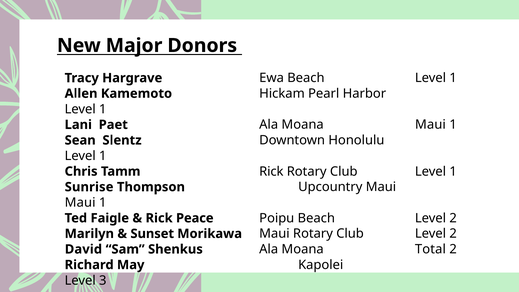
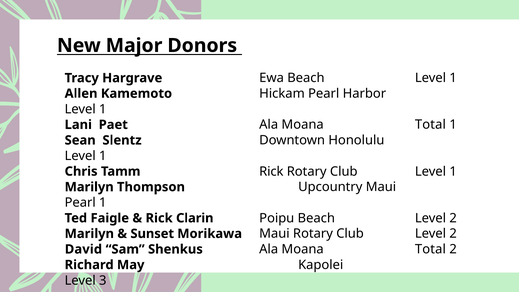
Paet Ala Moana Maui: Maui -> Total (430, 125)
Sunrise: Sunrise -> Marilyn (89, 187)
Maui: Maui -> Pearl (80, 203)
Peace: Peace -> Clarin (195, 218)
